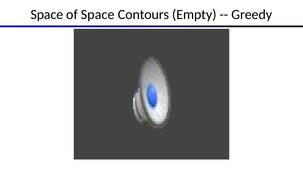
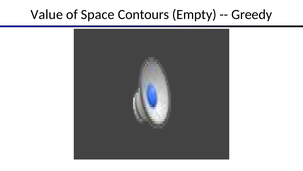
Space: Space -> Value (47, 15)
